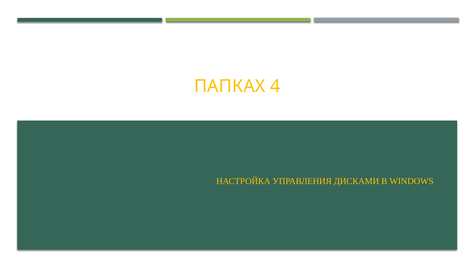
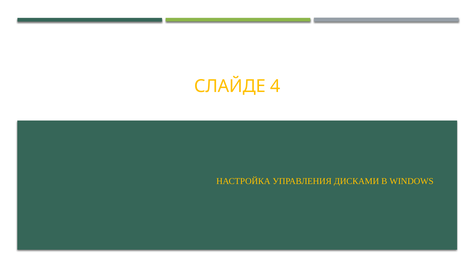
ПАПКАХ: ПАПКАХ -> СЛАЙДЕ (230, 86)
